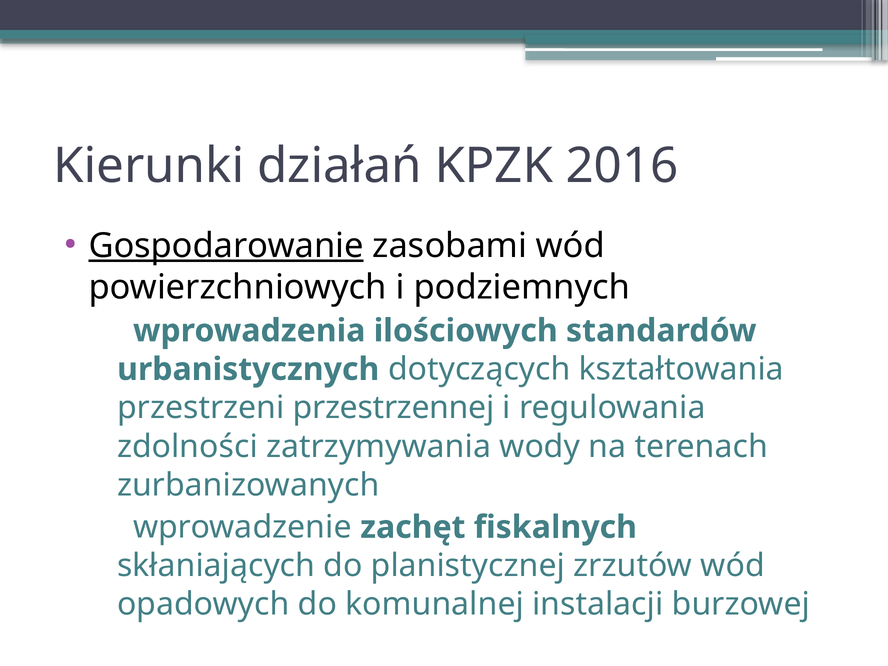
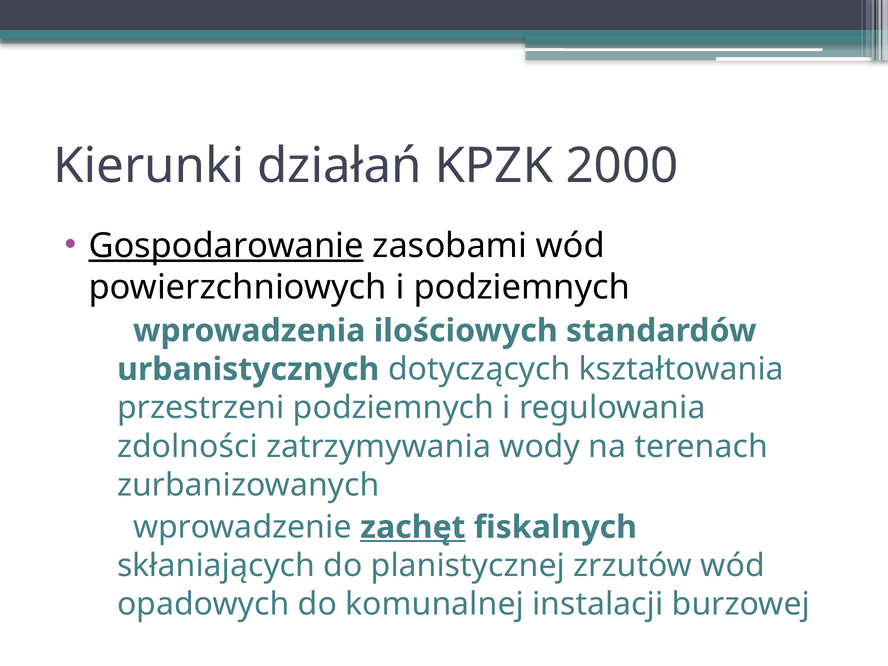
2016: 2016 -> 2000 (622, 166)
przestrzeni przestrzennej: przestrzennej -> podziemnych (394, 408)
zachęt underline: none -> present (413, 527)
